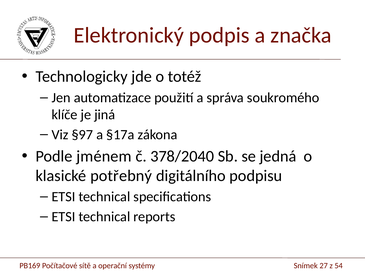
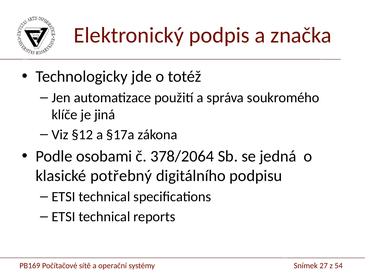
§97: §97 -> §12 (82, 134)
jménem: jménem -> osobami (104, 156)
378/2040: 378/2040 -> 378/2064 (182, 156)
